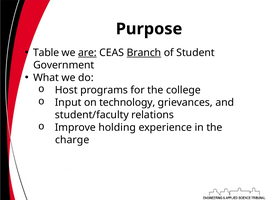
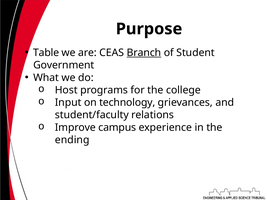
are underline: present -> none (87, 53)
holding: holding -> campus (117, 128)
charge: charge -> ending (72, 140)
